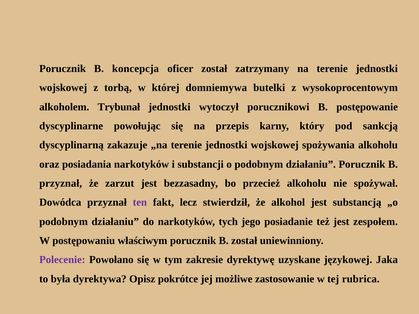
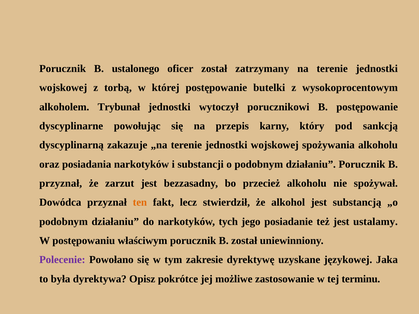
koncepcja: koncepcja -> ustalonego (136, 69)
której domniemywa: domniemywa -> postępowanie (216, 88)
ten colour: purple -> orange (140, 203)
zespołem: zespołem -> ustalamy (376, 222)
rubrica: rubrica -> terminu (361, 279)
